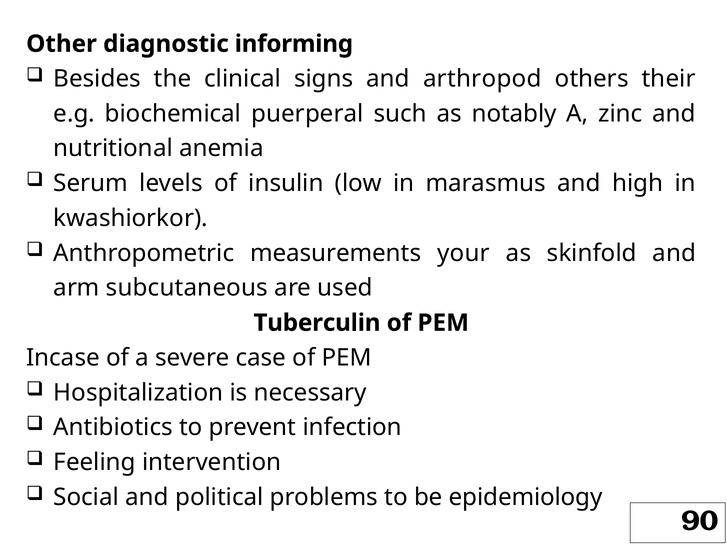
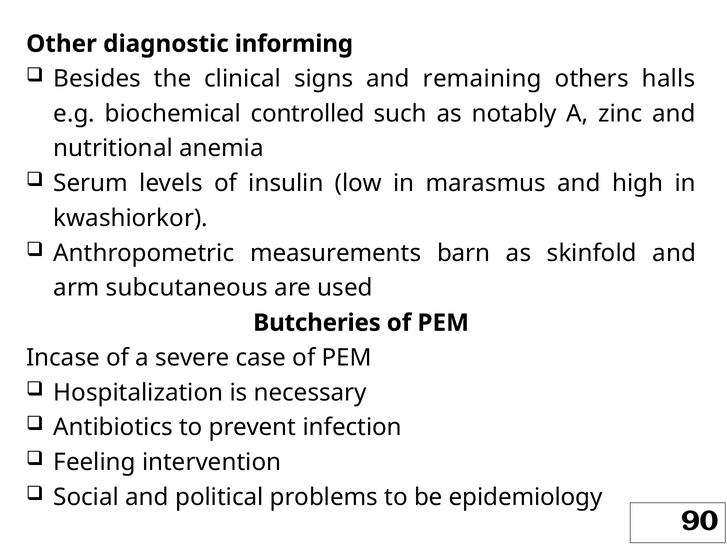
arthropod: arthropod -> remaining (482, 79)
their: their -> halls (669, 79)
puerperal: puerperal -> controlled (308, 114)
your: your -> barn (464, 253)
Tuberculin: Tuberculin -> Butcheries (317, 323)
